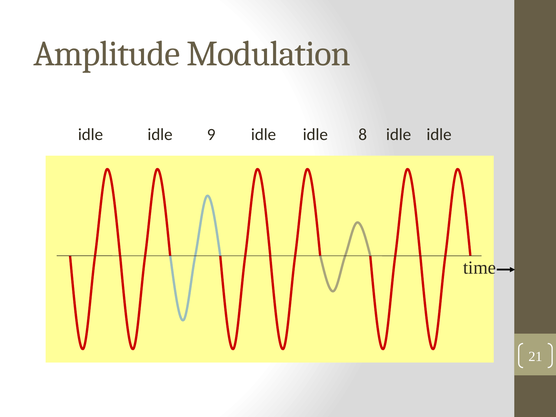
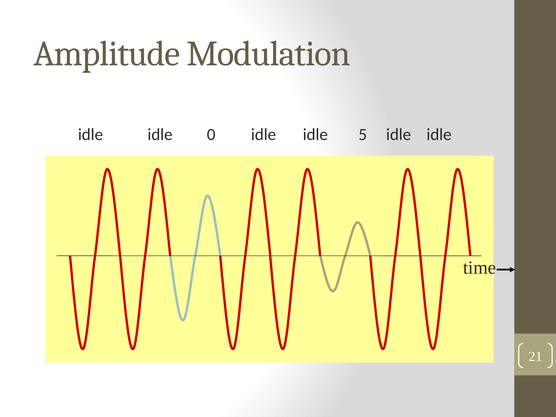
9: 9 -> 0 (211, 135)
8: 8 -> 5 (363, 135)
